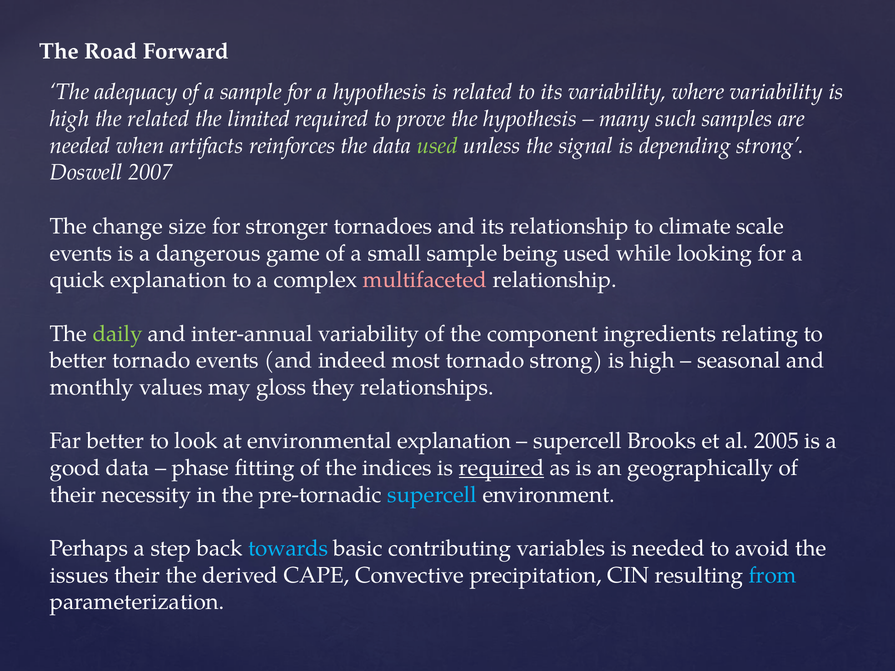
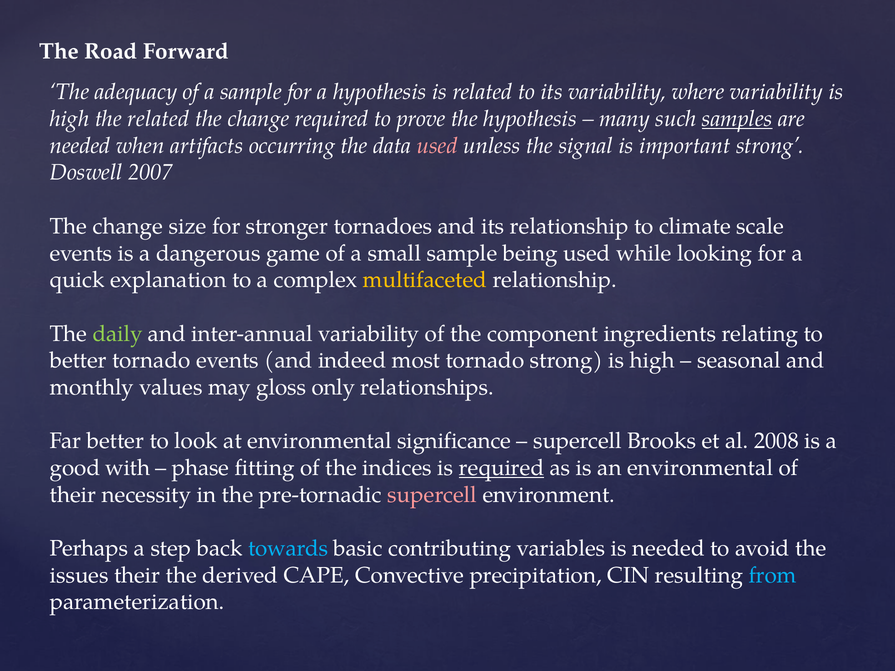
limited: limited -> change (259, 119)
samples underline: none -> present (737, 119)
reinforces: reinforces -> occurring (292, 146)
used colour: light green -> pink (437, 146)
depending: depending -> important (685, 146)
multifaceted colour: pink -> yellow (425, 280)
they: they -> only (333, 387)
environmental explanation: explanation -> significance (454, 441)
2005: 2005 -> 2008 (776, 441)
good data: data -> with (128, 468)
an geographically: geographically -> environmental (700, 468)
supercell colour: light blue -> pink (432, 495)
